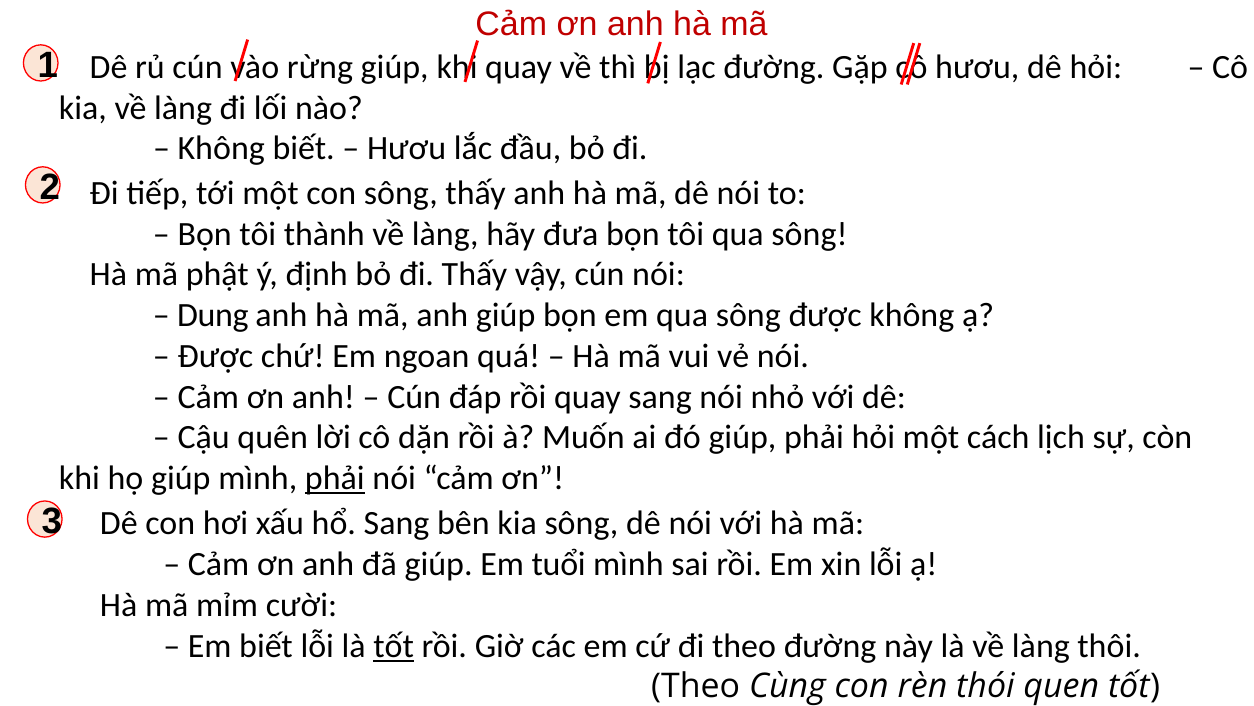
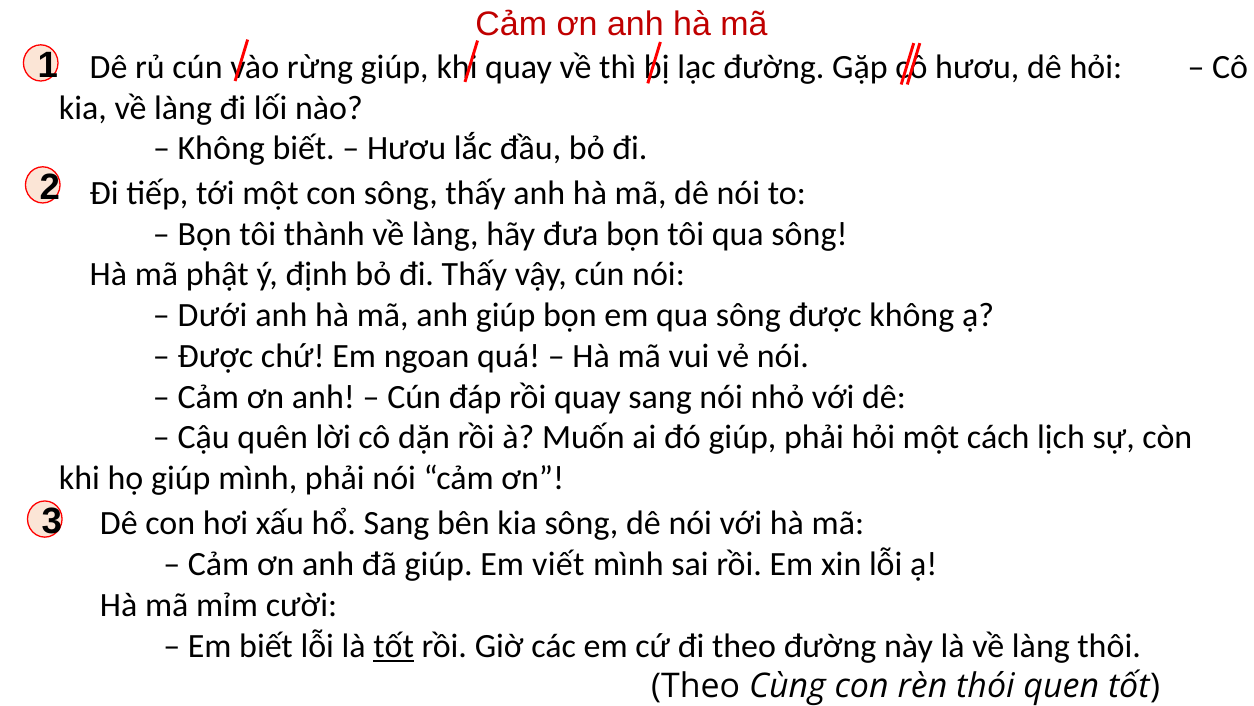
Dung: Dung -> Dưới (212, 315)
phải underline: present -> none (335, 478)
tuổi: tuổi -> viết (558, 564)
